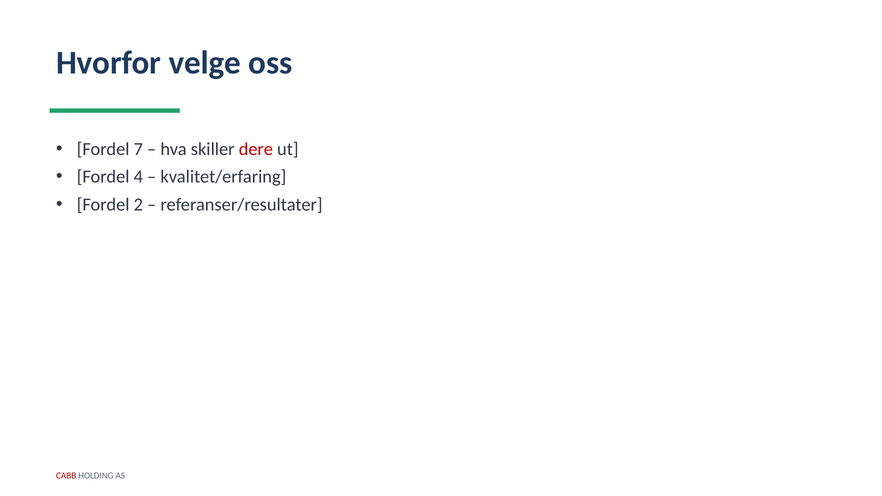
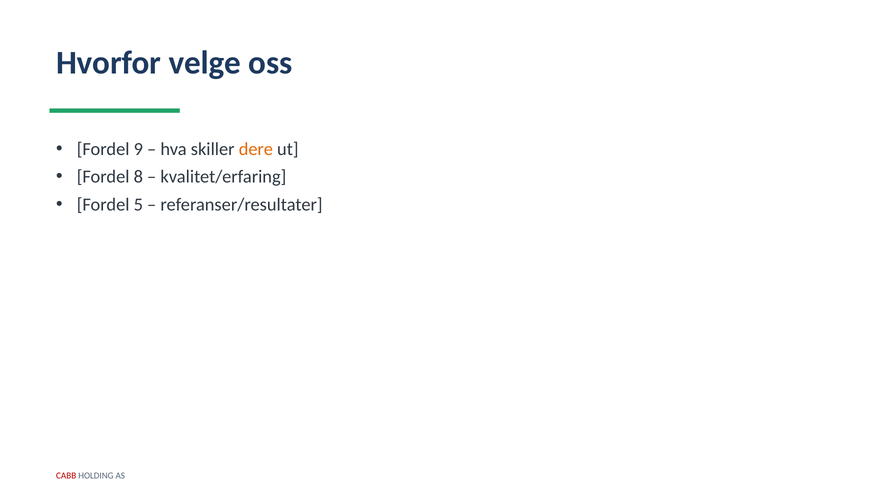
7: 7 -> 9 (138, 149)
dere colour: red -> orange (256, 149)
4: 4 -> 8 (138, 177)
2: 2 -> 5 (138, 205)
